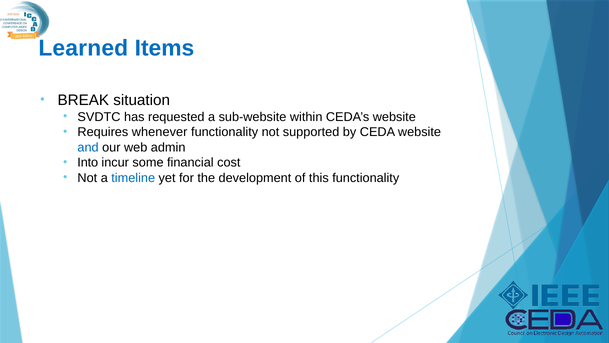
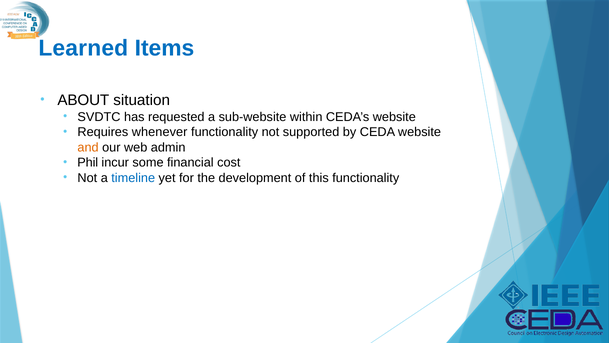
BREAK: BREAK -> ABOUT (83, 100)
and colour: blue -> orange (88, 147)
Into: Into -> Phil (88, 162)
